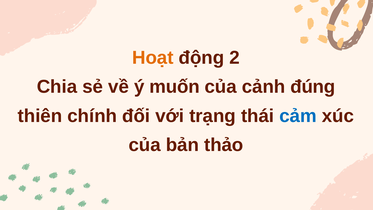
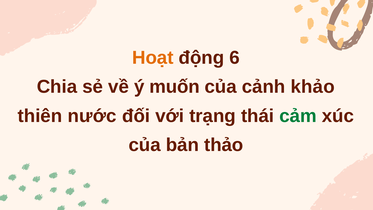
2: 2 -> 6 (235, 58)
đúng: đúng -> khảo (313, 87)
chính: chính -> nước (92, 116)
cảm colour: blue -> green (298, 116)
